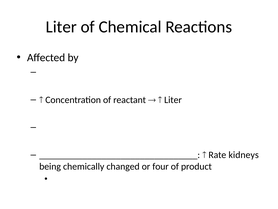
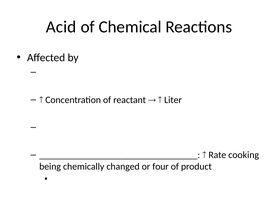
Liter: Liter -> Acid (61, 27)
kidneys: kidneys -> cooking (244, 155)
